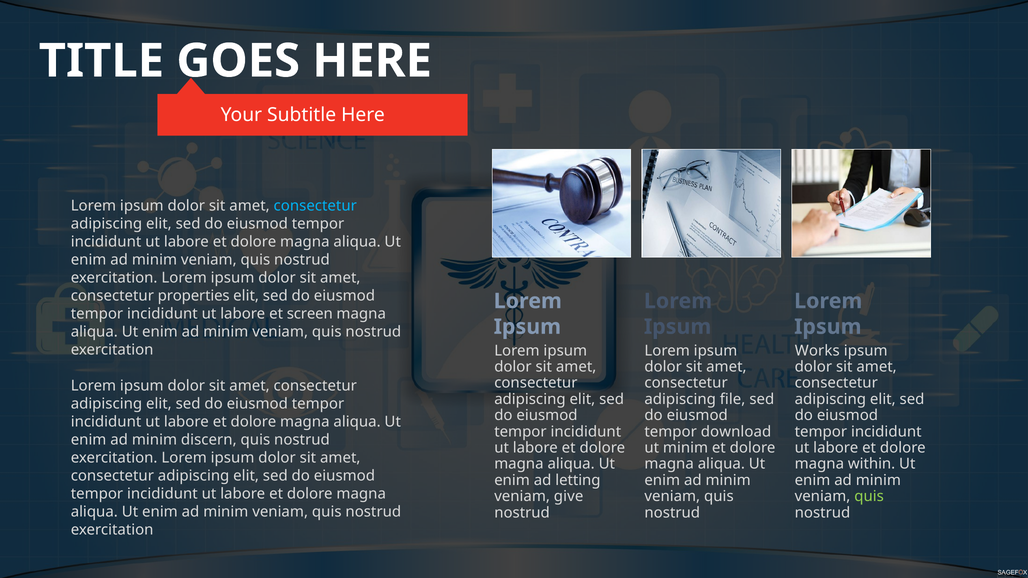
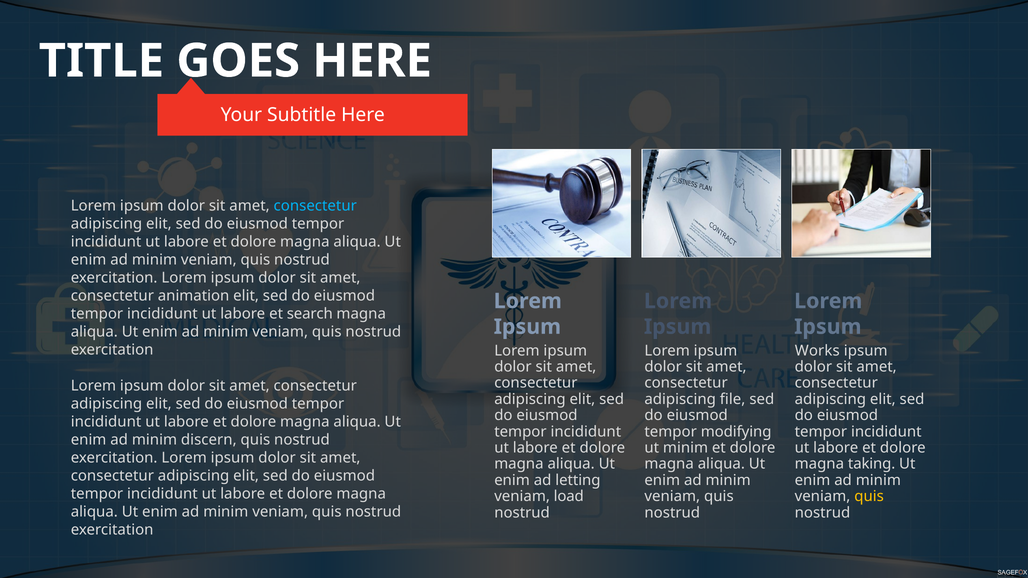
properties: properties -> animation (194, 296)
screen: screen -> search (310, 314)
download: download -> modifying (736, 432)
within: within -> taking (872, 464)
give: give -> load (569, 497)
quis colour: light green -> yellow (869, 497)
